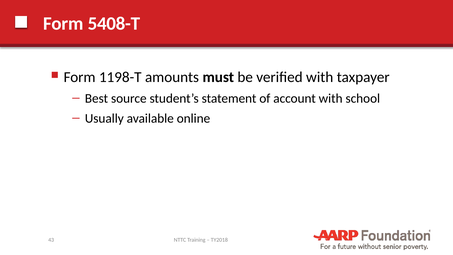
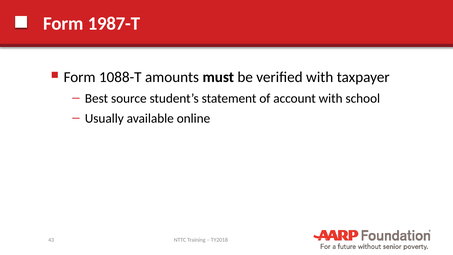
5408-T: 5408-T -> 1987-T (114, 24)
1198-T: 1198-T -> 1088-T (120, 77)
